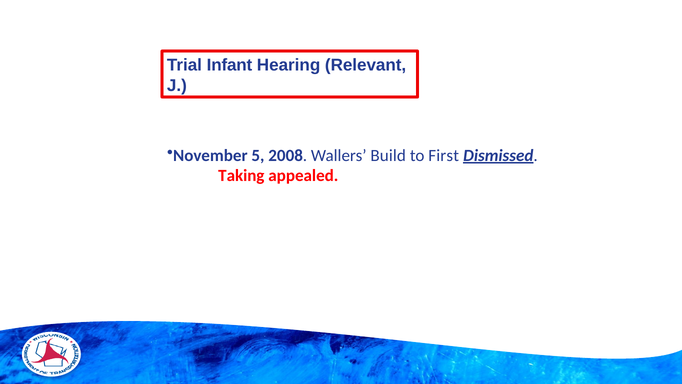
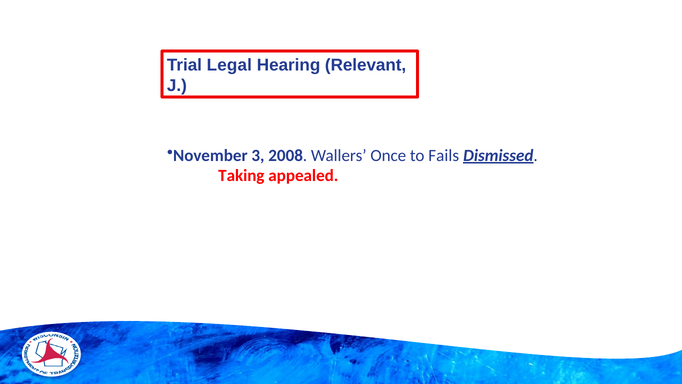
Infant: Infant -> Legal (229, 65)
5: 5 -> 3 (258, 155)
Build: Build -> Once (388, 155)
First: First -> Fails (444, 155)
